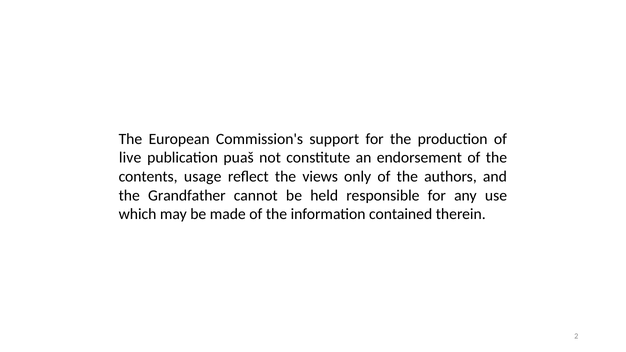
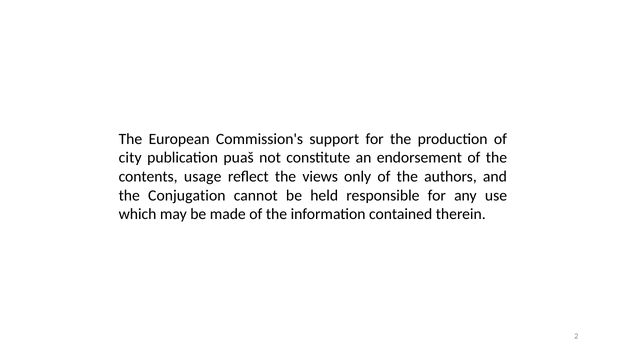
live: live -> city (130, 158)
Grandfather: Grandfather -> Conjugation (187, 195)
